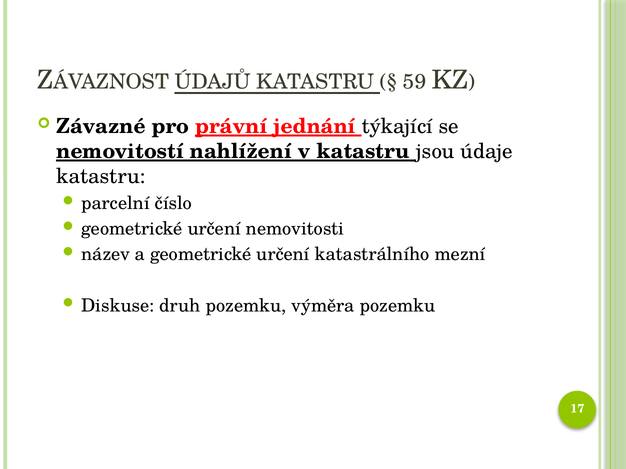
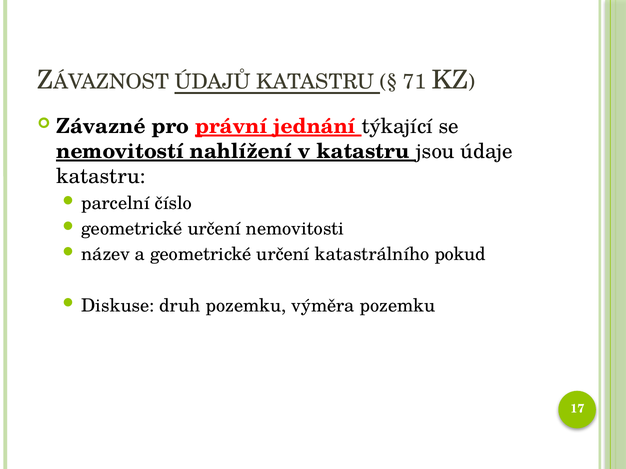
59: 59 -> 71 (415, 82)
mezní: mezní -> pokud (460, 255)
